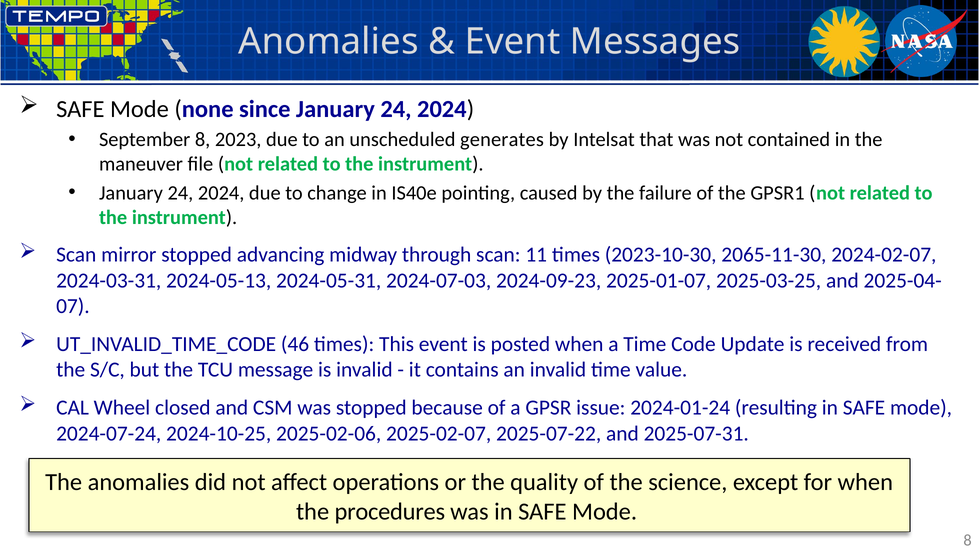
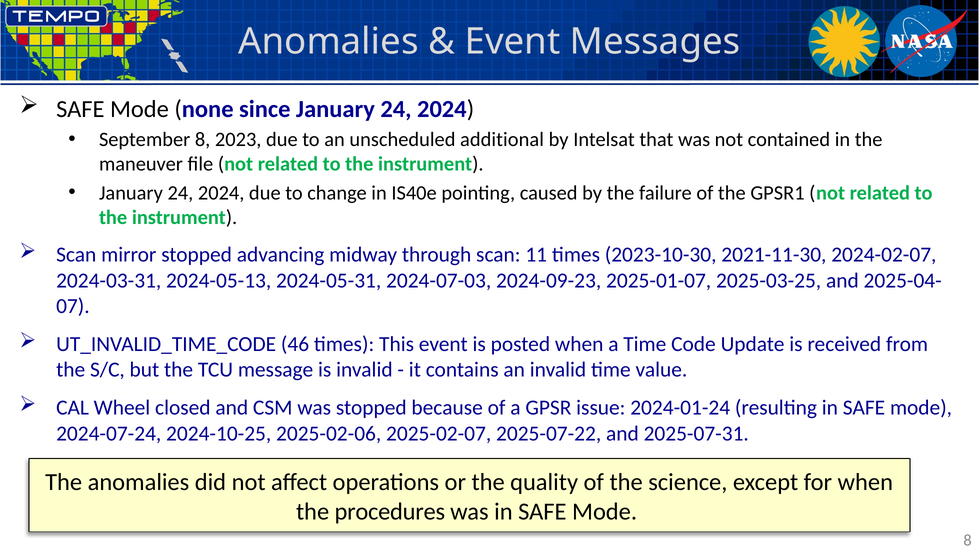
generates: generates -> additional (502, 140)
2065-11-30: 2065-11-30 -> 2021-11-30 (774, 255)
